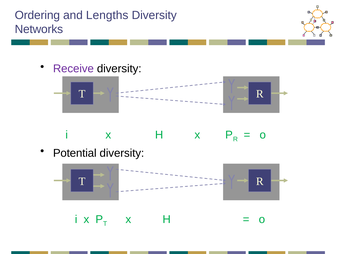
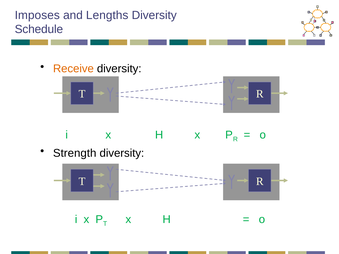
Ordering: Ordering -> Imposes (37, 15)
Networks: Networks -> Schedule (39, 29)
Receive colour: purple -> orange (73, 69)
Potential: Potential -> Strength (75, 153)
